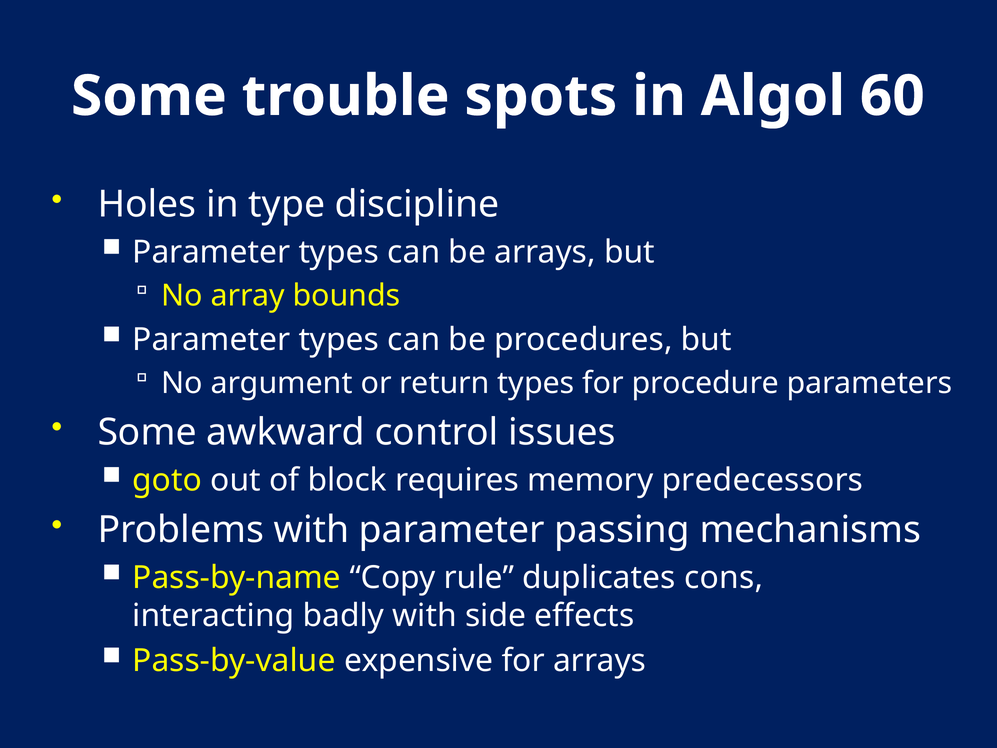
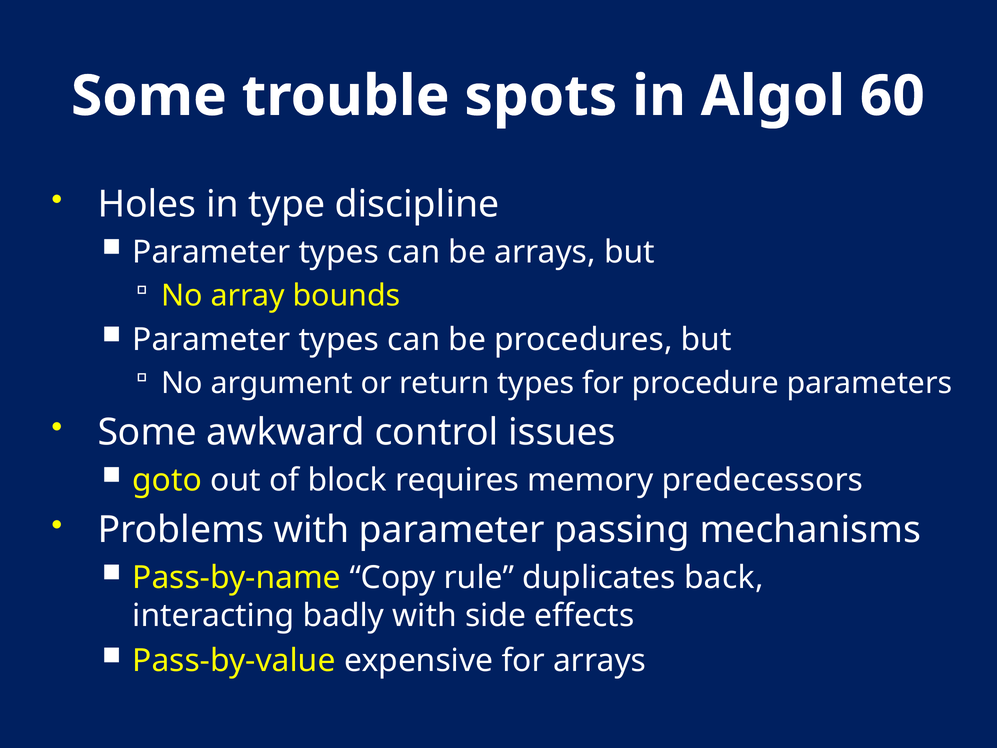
cons: cons -> back (724, 577)
